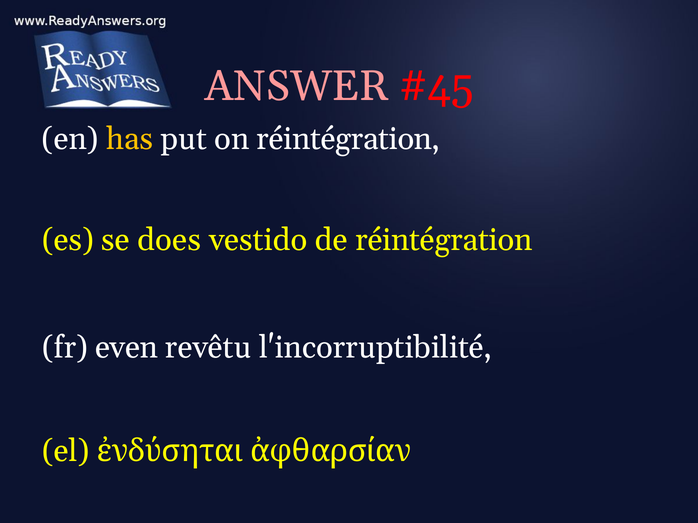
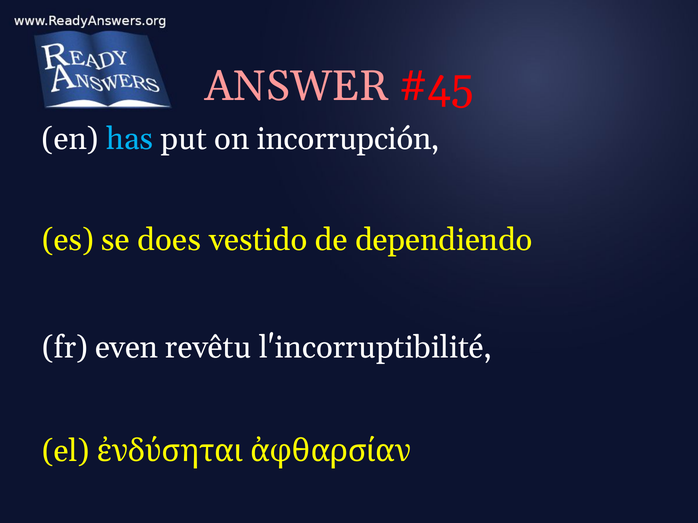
has colour: yellow -> light blue (130, 139)
on réintégration: réintégration -> incorrupción (348, 139)
de réintégration: réintégration -> dependiendo (444, 240)
